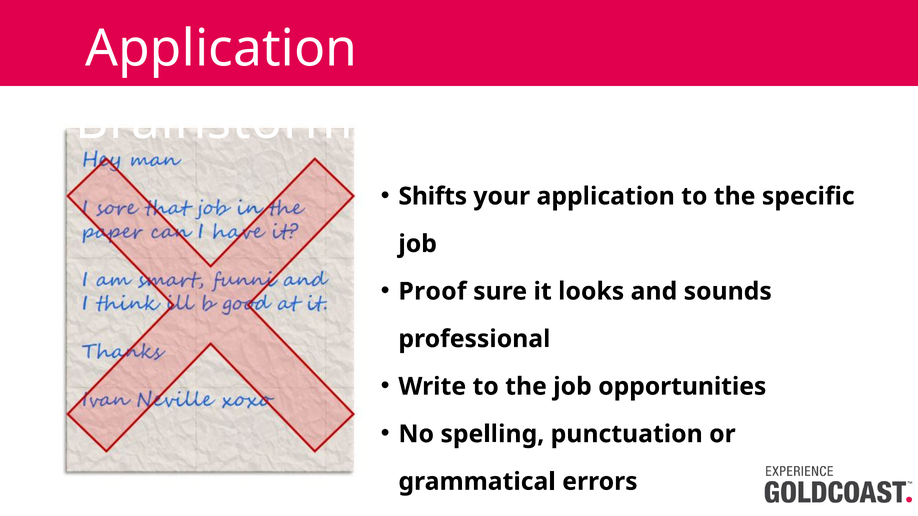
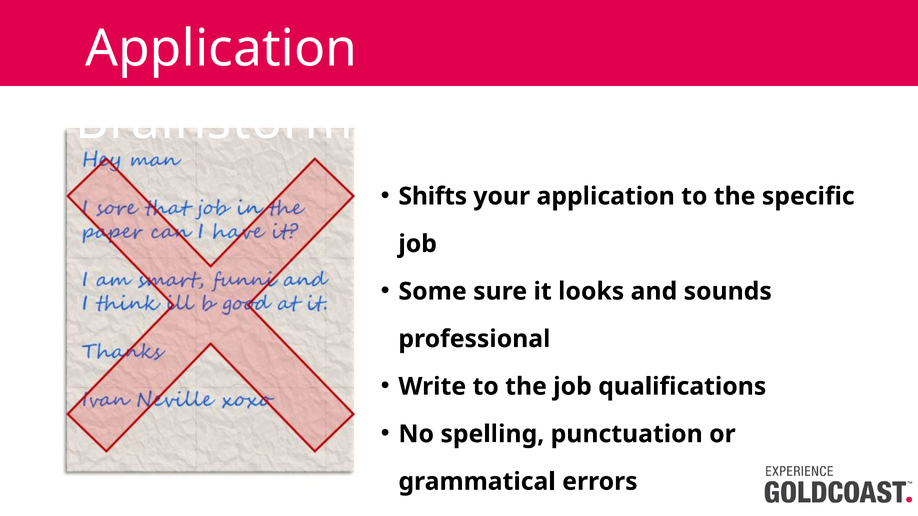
Proof: Proof -> Some (433, 292)
opportunities: opportunities -> qualifications (682, 387)
